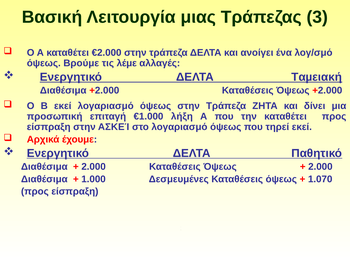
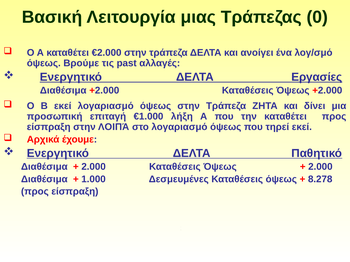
3: 3 -> 0 (317, 17)
λέμε: λέμε -> past (127, 63)
Ταµειακή: Ταµειακή -> Εργασίες (317, 77)
ΑΣΚΕΊ: ΑΣΚΕΊ -> ΛΟΙΠΆ (114, 127)
1.070: 1.070 -> 8.278 (320, 179)
